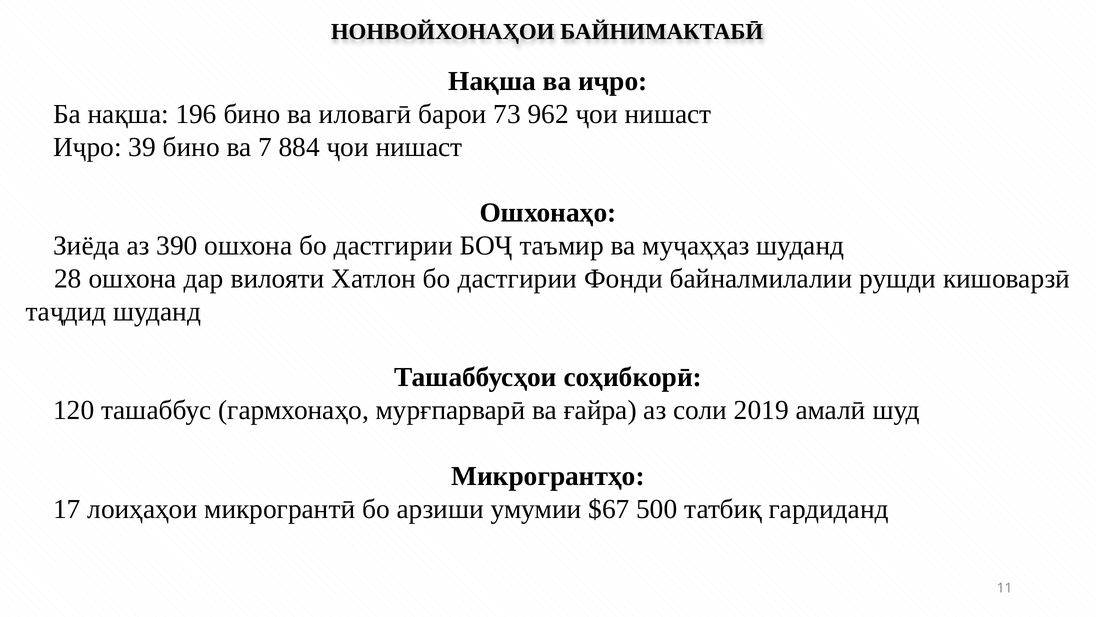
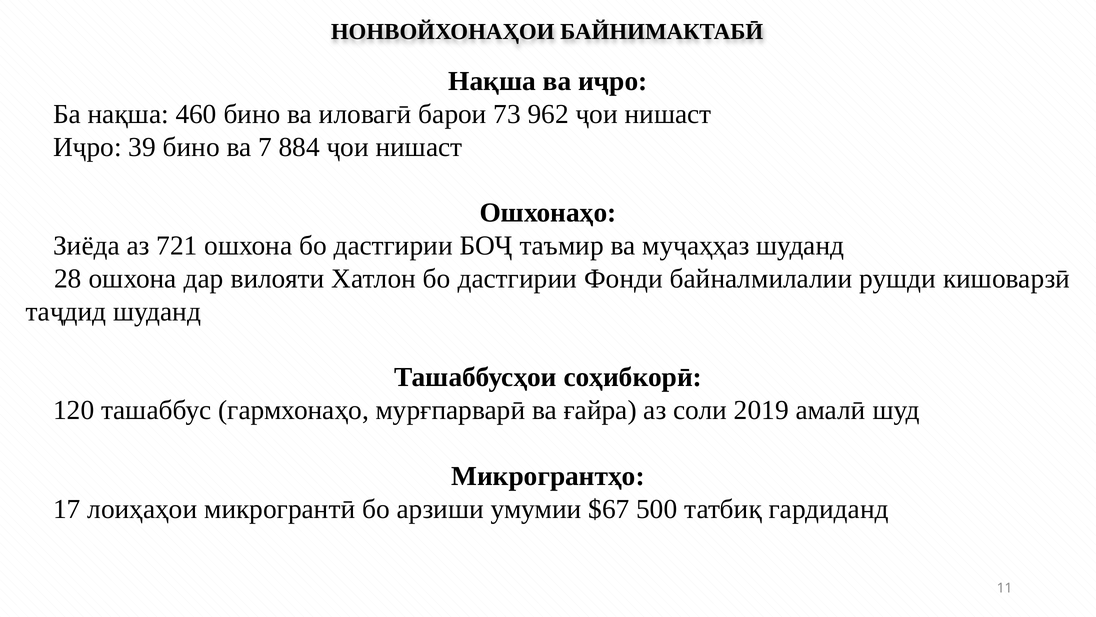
196: 196 -> 460 (196, 114)
390: 390 -> 721 (177, 246)
